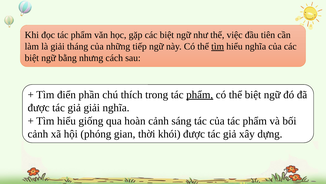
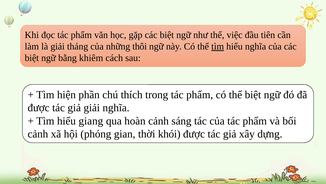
tiếp: tiếp -> thôi (140, 46)
nhưng: nhưng -> khiêm (91, 58)
điển: điển -> hiện (66, 94)
phẩm underline: present -> none (200, 94)
giống: giống -> giang (91, 121)
